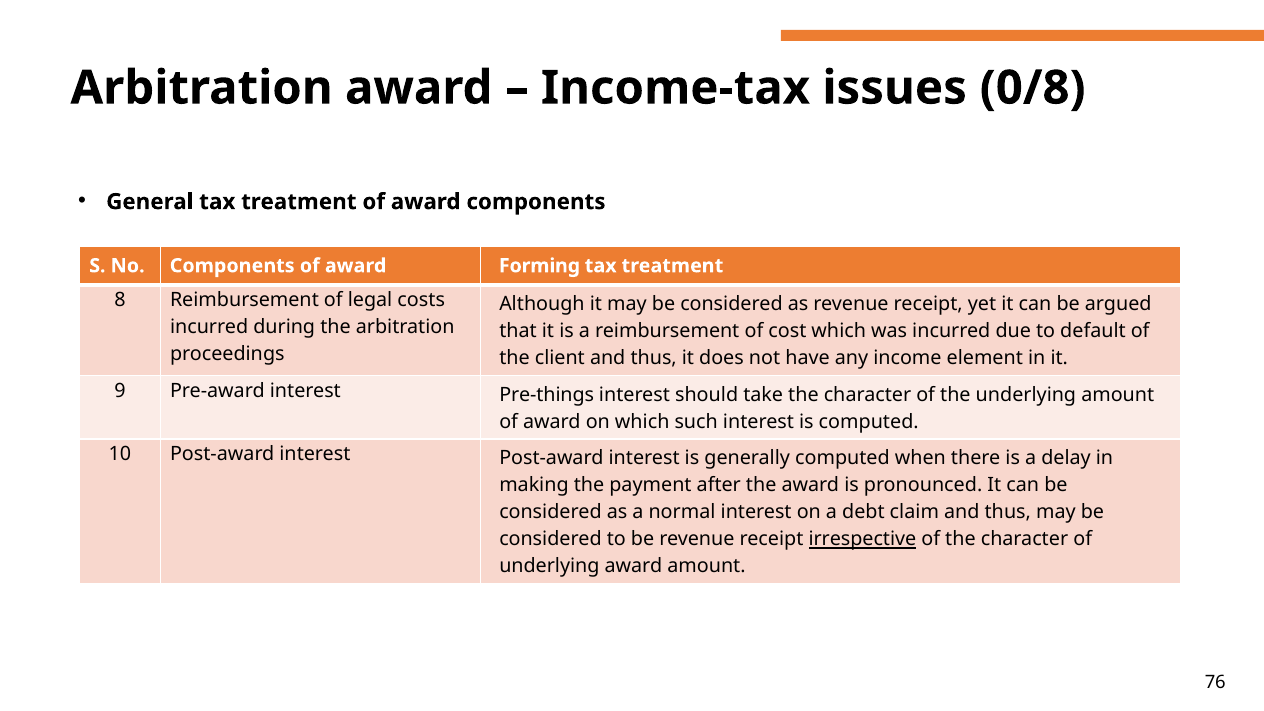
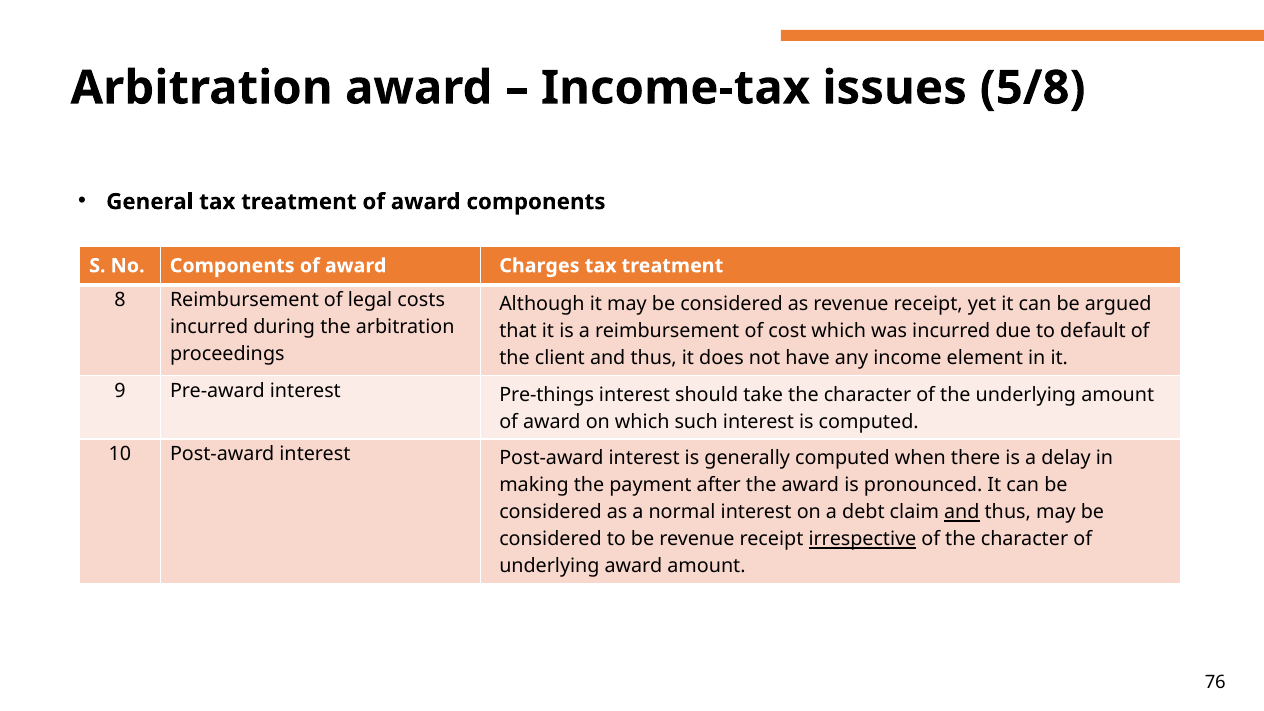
0/8: 0/8 -> 5/8 (1033, 88)
Forming: Forming -> Charges (539, 266)
and underline: none -> present (962, 512)
